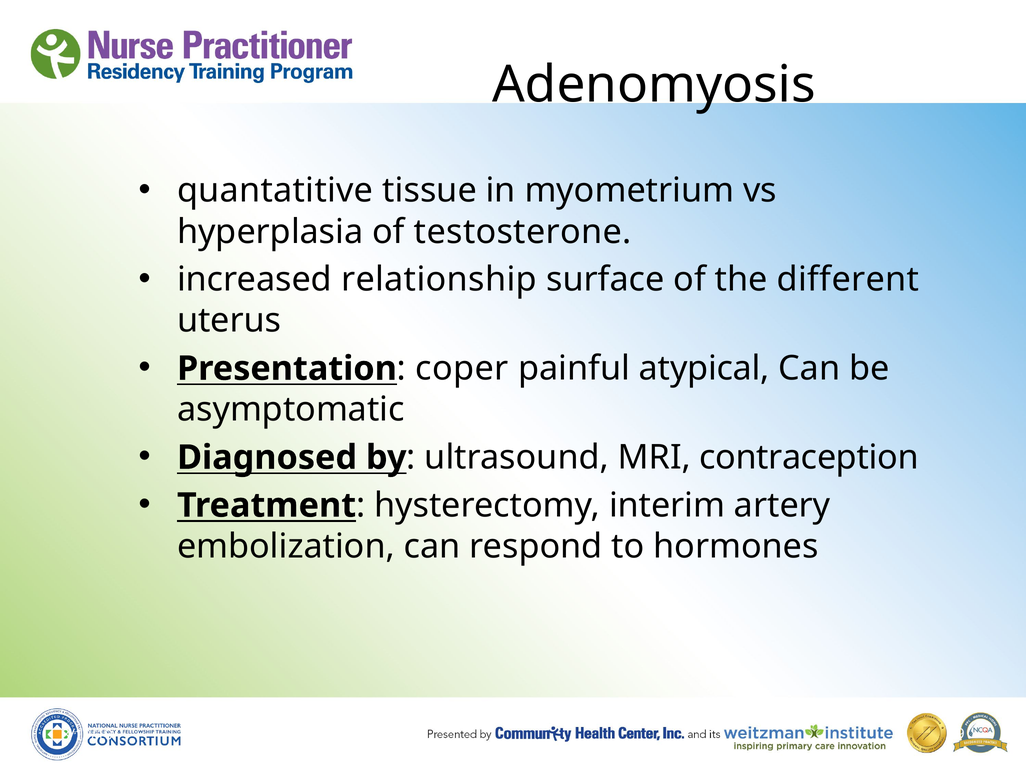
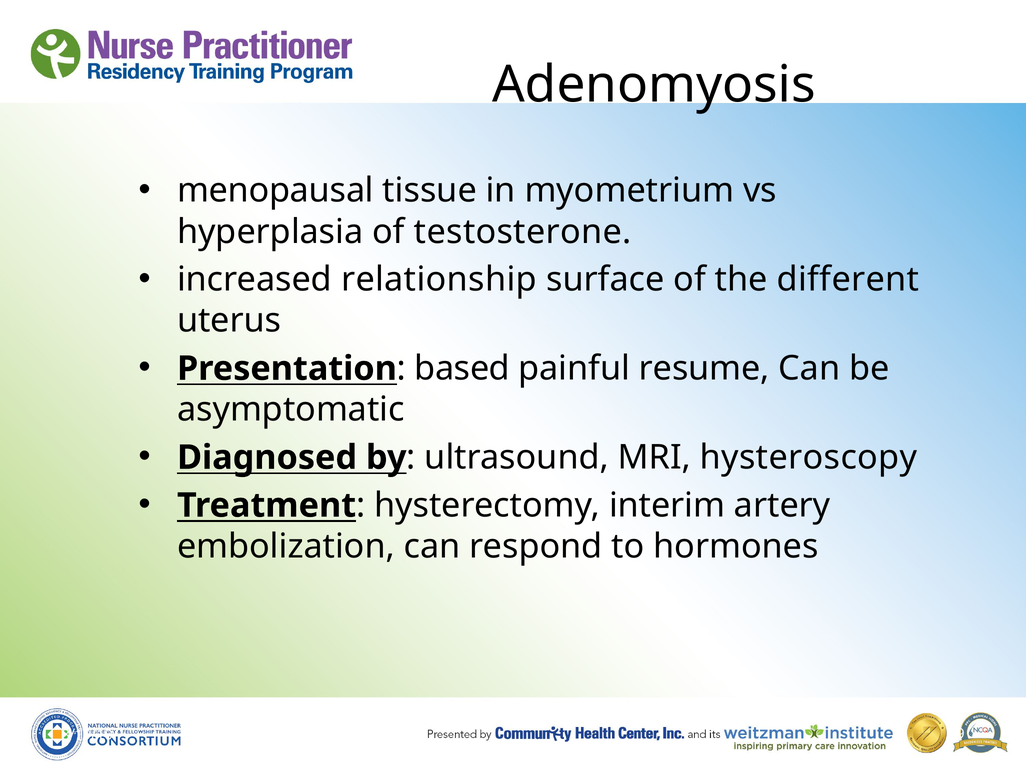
quantatitive: quantatitive -> menopausal (275, 191)
coper: coper -> based (462, 368)
atypical: atypical -> resume (704, 368)
contraception: contraception -> hysteroscopy (809, 457)
